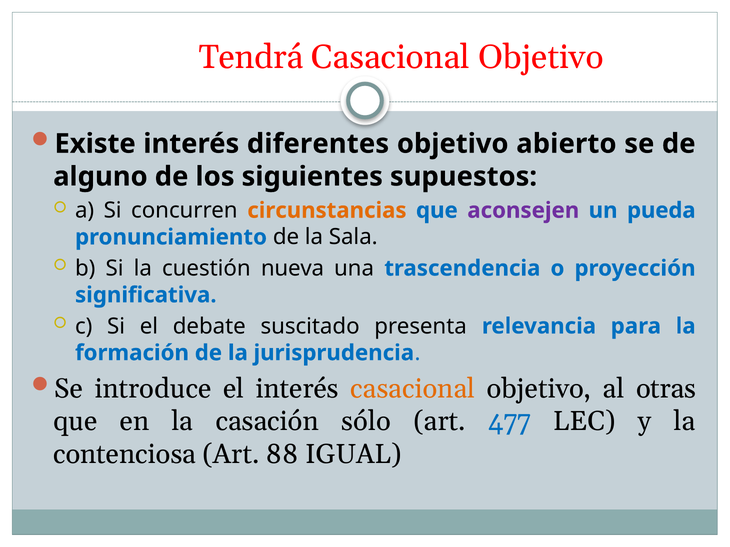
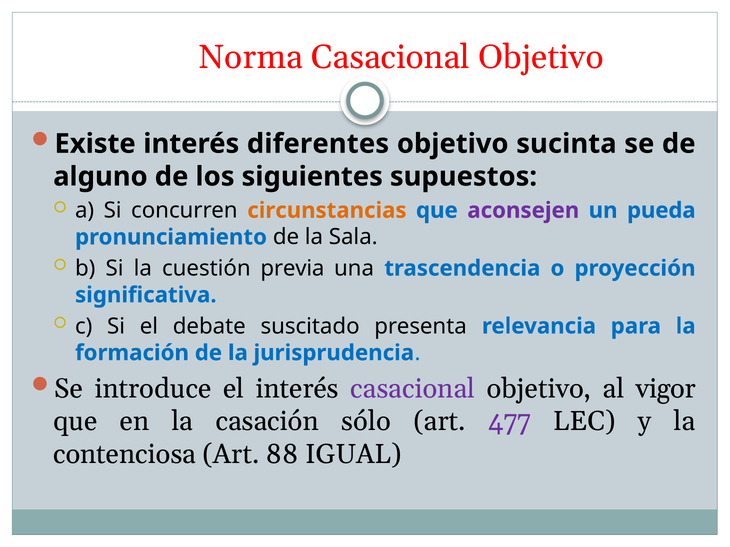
Tendrá: Tendrá -> Norma (251, 57)
abierto: abierto -> sucinta (566, 144)
nueva: nueva -> previa (292, 269)
casacional colour: orange -> purple (413, 389)
otras: otras -> vigor (666, 389)
477 colour: blue -> purple (510, 422)
